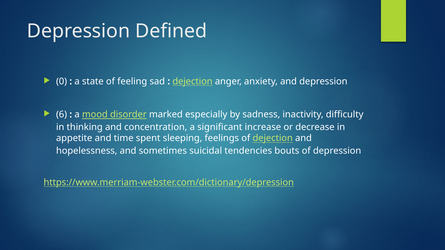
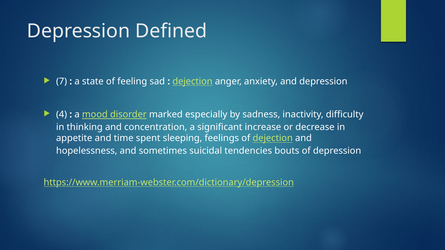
0: 0 -> 7 (62, 81)
6: 6 -> 4 (62, 115)
